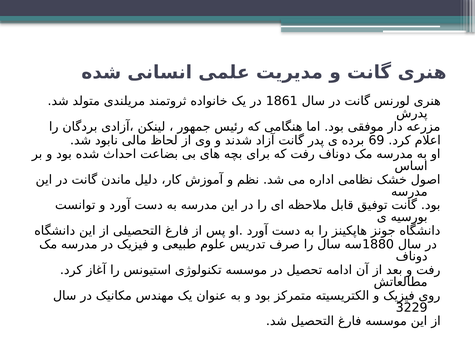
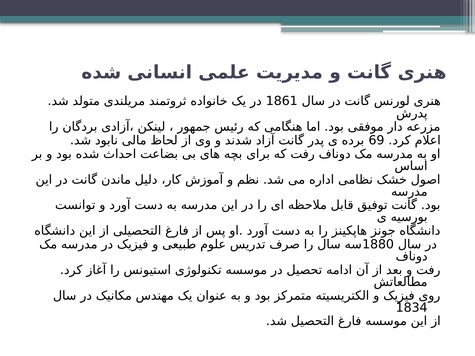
3229: 3229 -> 1834 (412, 308)
